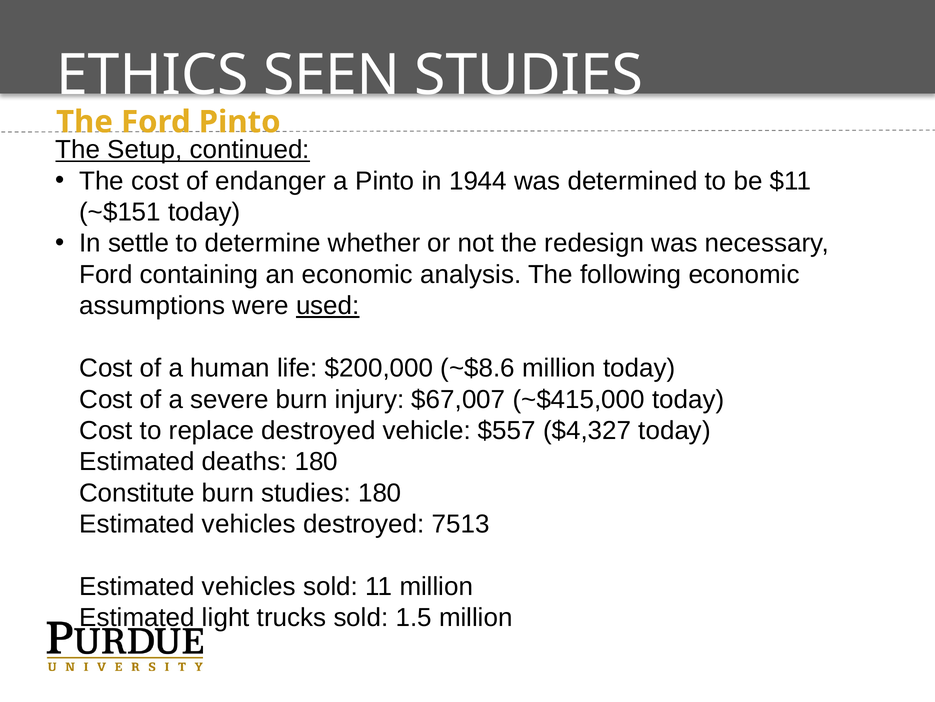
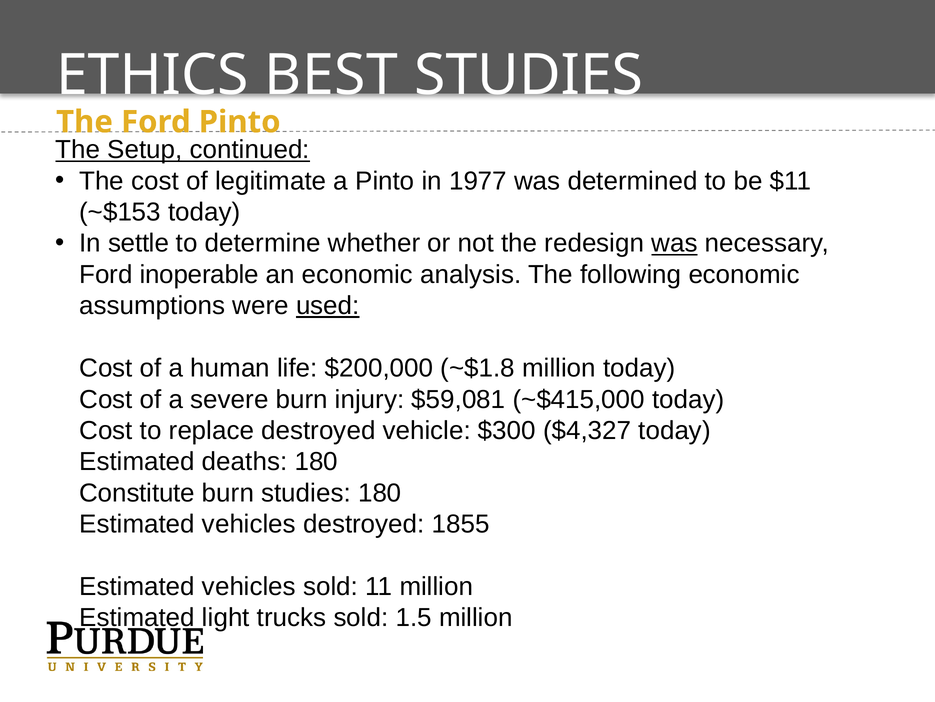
SEEN: SEEN -> BEST (331, 75)
endanger: endanger -> legitimate (271, 181)
1944: 1944 -> 1977 (478, 181)
~$151: ~$151 -> ~$153 (120, 212)
was underline: none -> present (675, 243)
containing: containing -> inoperable (199, 274)
~$8.6: ~$8.6 -> ~$1.8 (478, 368)
$67,007: $67,007 -> $59,081 (458, 399)
$557: $557 -> $300 (507, 430)
7513: 7513 -> 1855 (461, 524)
